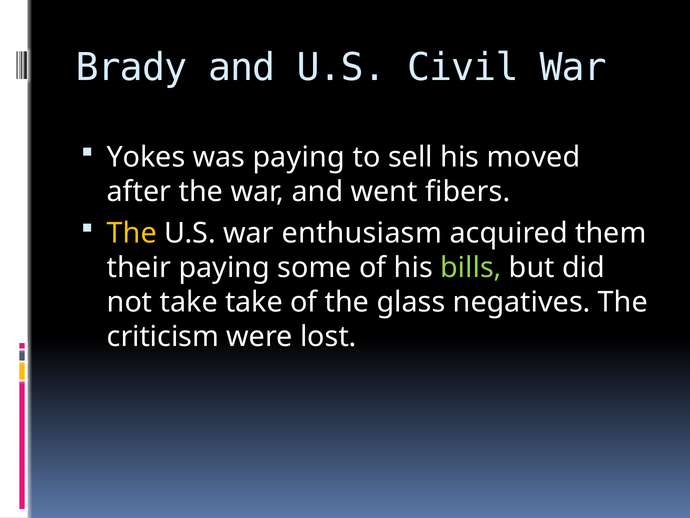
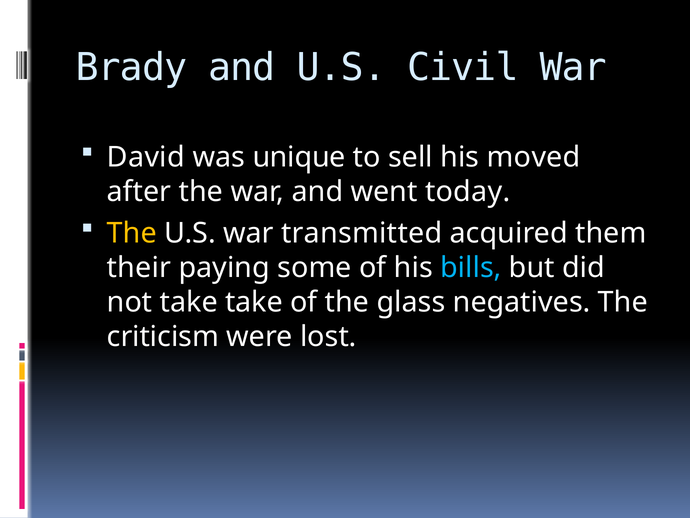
Yokes: Yokes -> David (146, 157)
was paying: paying -> unique (299, 157)
fibers: fibers -> today (468, 192)
enthusiasm: enthusiasm -> transmitted (362, 233)
bills colour: light green -> light blue (471, 267)
